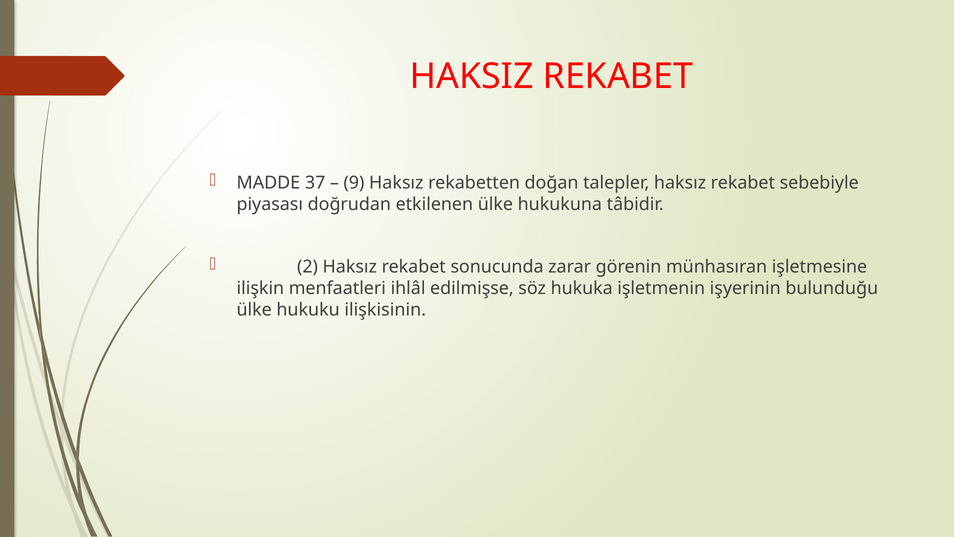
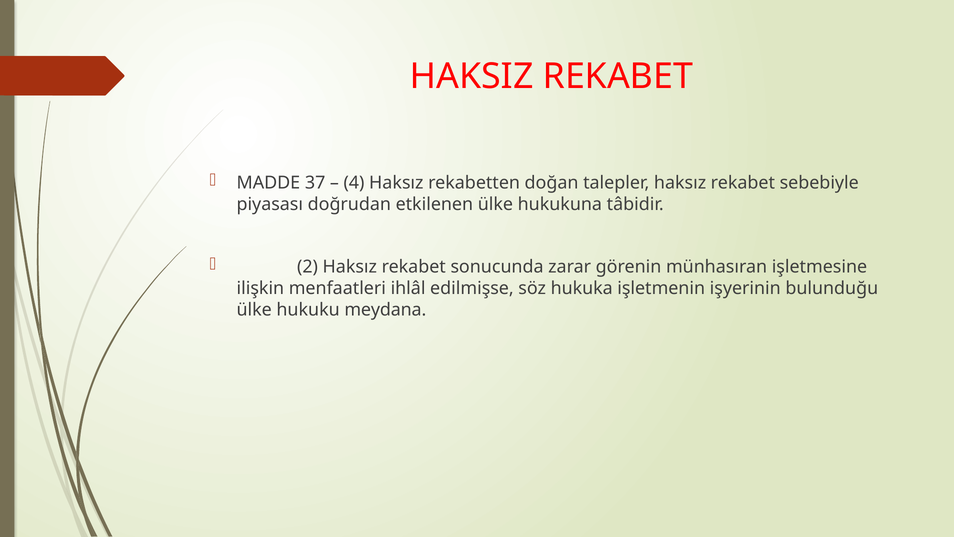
9: 9 -> 4 (354, 183)
ilişkisinin: ilişkisinin -> meydana (385, 310)
